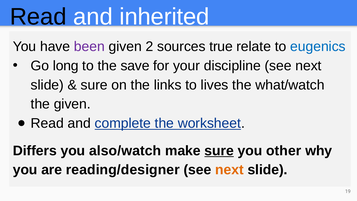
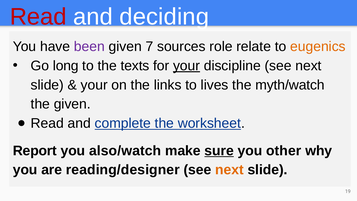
Read colour: black -> red (38, 17)
inherited: inherited -> deciding (164, 17)
2: 2 -> 7 (149, 47)
true: true -> role (221, 47)
eugenics colour: blue -> orange (318, 47)
save: save -> texts (135, 66)
your underline: none -> present (186, 66)
sure: sure -> your (94, 85)
what/watch: what/watch -> myth/watch (290, 85)
Differs: Differs -> Report (35, 151)
